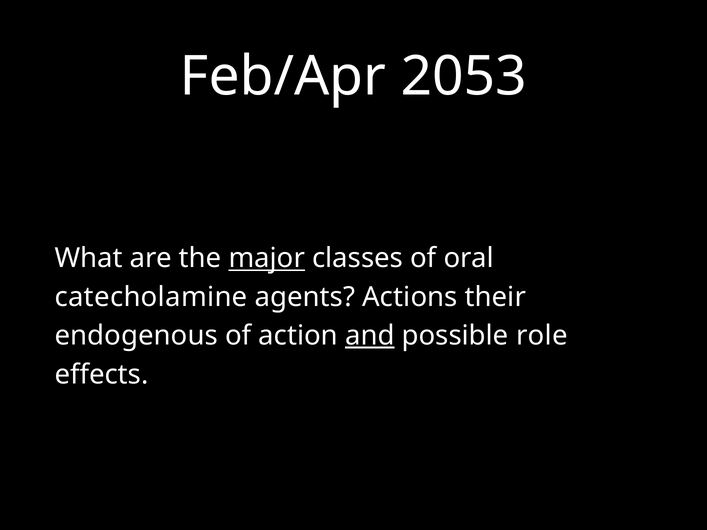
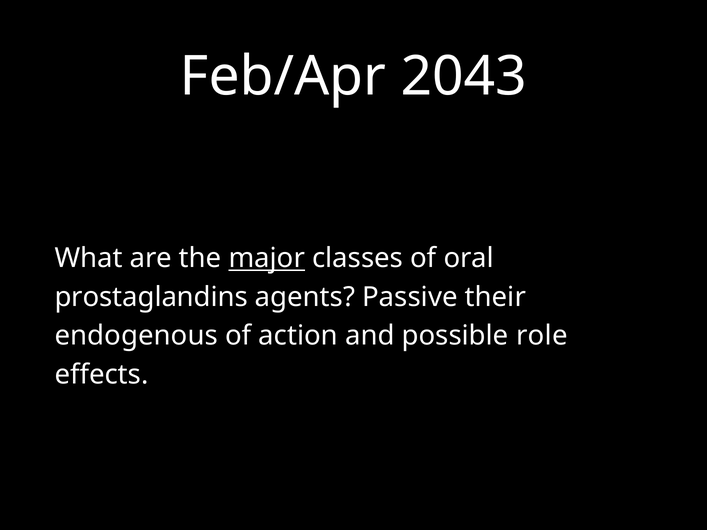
2053: 2053 -> 2043 (464, 76)
catecholamine: catecholamine -> prostaglandins (151, 297)
Actions: Actions -> Passive (410, 297)
and underline: present -> none (370, 336)
